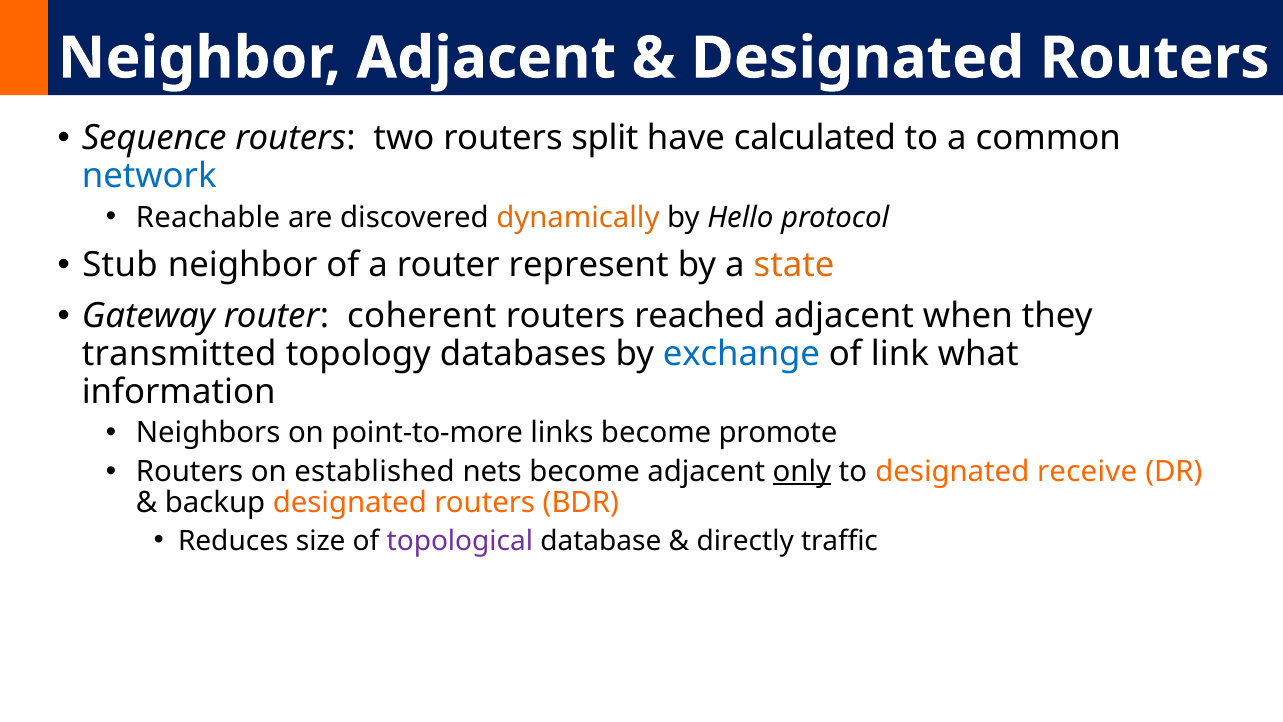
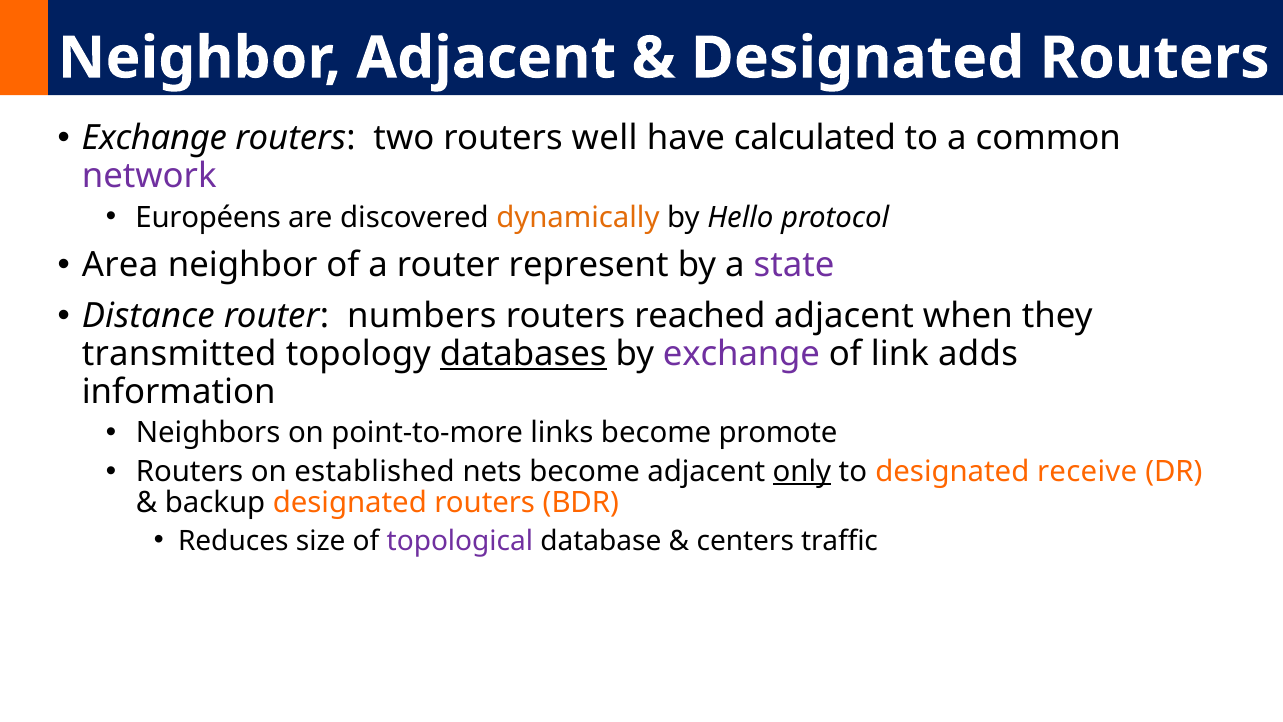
Sequence: Sequence -> Exchange (154, 138)
split: split -> well (605, 138)
network colour: blue -> purple (149, 176)
Reachable: Reachable -> Européens (208, 217)
Stub: Stub -> Area (120, 265)
state colour: orange -> purple (794, 265)
Gateway: Gateway -> Distance (148, 316)
coherent: coherent -> numbers (422, 316)
databases underline: none -> present (523, 354)
exchange colour: blue -> purple (741, 354)
what: what -> adds (978, 354)
directly: directly -> centers (745, 541)
